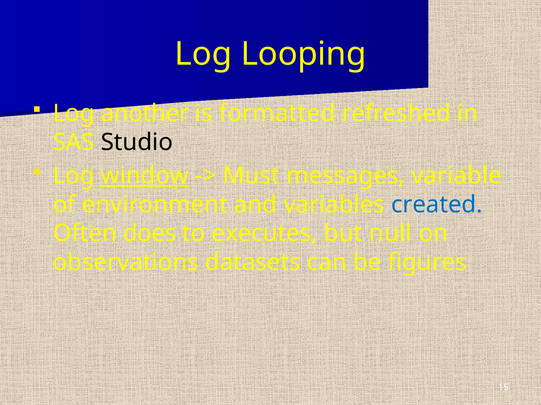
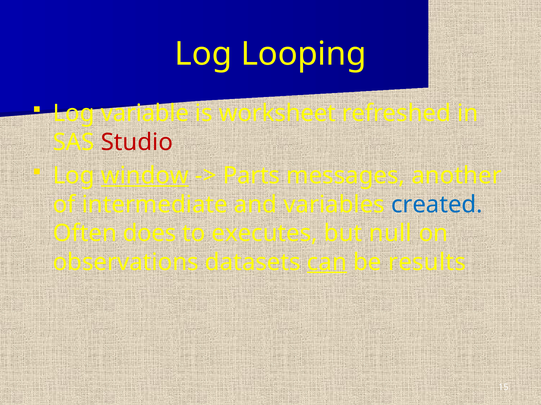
another: another -> variable (145, 113)
formatted: formatted -> worksheet (277, 113)
Studio colour: black -> red (137, 142)
Must: Must -> Parts (251, 176)
variable: variable -> another (457, 176)
environment: environment -> intermediate (155, 205)
can underline: none -> present (327, 263)
figures: figures -> results (427, 263)
